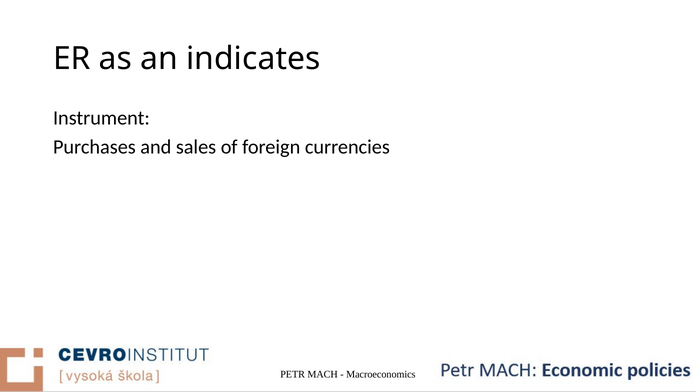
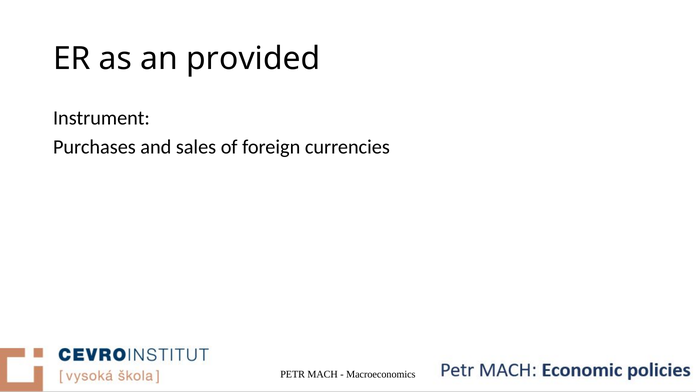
indicates: indicates -> provided (253, 58)
